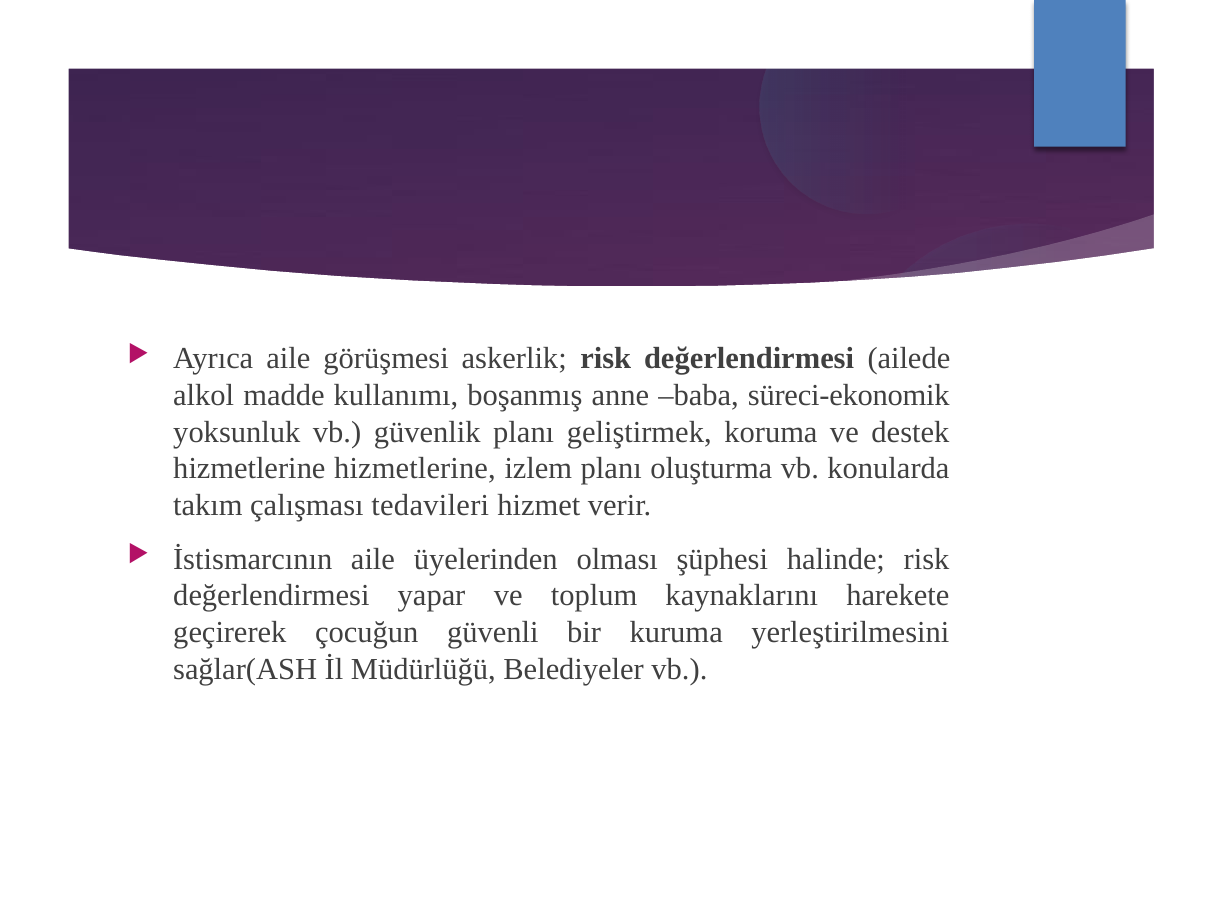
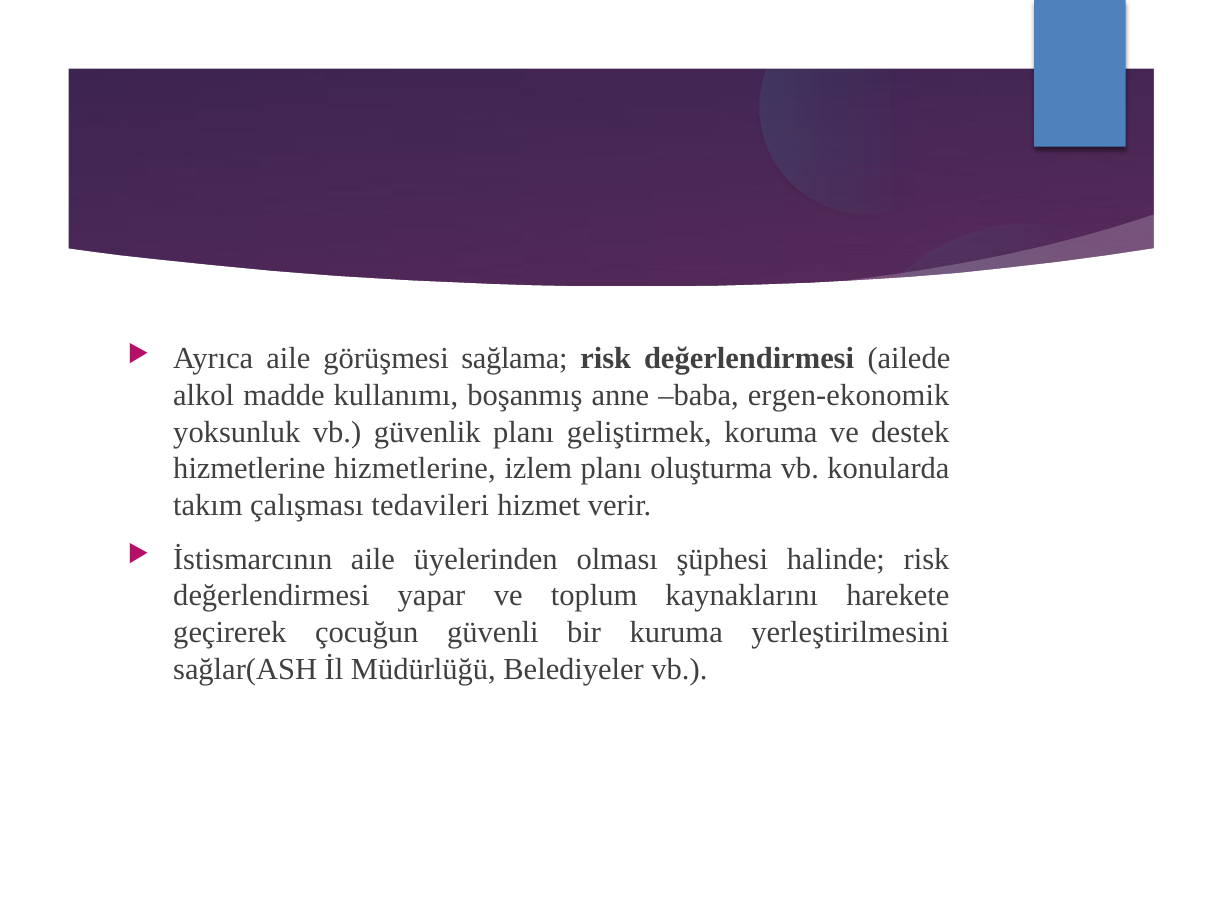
askerlik: askerlik -> sağlama (514, 359)
süreci-ekonomik: süreci-ekonomik -> ergen-ekonomik (849, 395)
